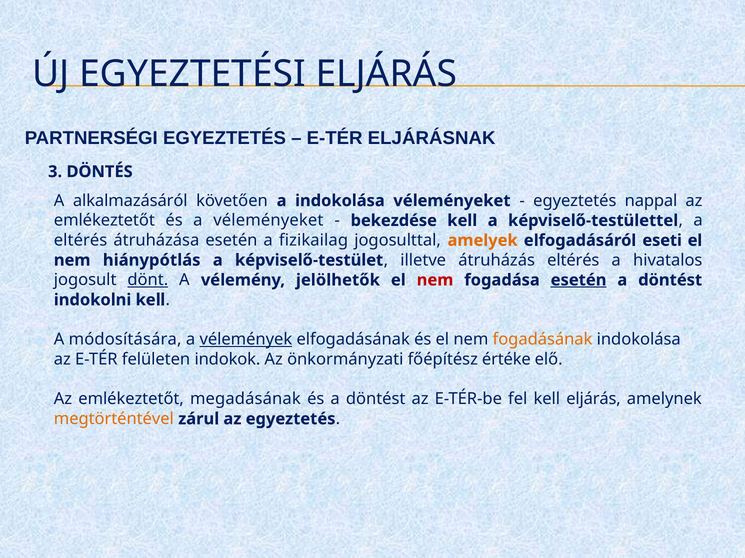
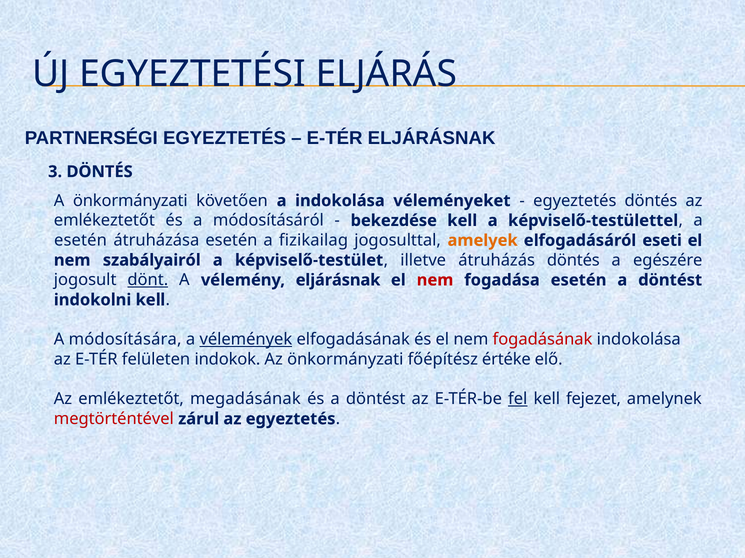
A alkalmazásáról: alkalmazásáról -> önkormányzati (130, 201)
egyeztetés nappal: nappal -> döntés (651, 201)
a véleményeket: véleményeket -> módosításáról (268, 221)
eltérés: eltérés -> esetén (81, 241)
hiánypótlás: hiánypótlás -> szabályairól (152, 261)
átruházás eltérés: eltérés -> döntés (573, 261)
hivatalos: hivatalos -> egészére (668, 261)
vélemény jelölhetők: jelölhetők -> eljárásnak (338, 280)
esetén underline: present -> none (579, 280)
fogadásának colour: orange -> red (543, 340)
fel underline: none -> present (518, 400)
kell eljárás: eljárás -> fejezet (594, 400)
megtörténtével colour: orange -> red (114, 419)
